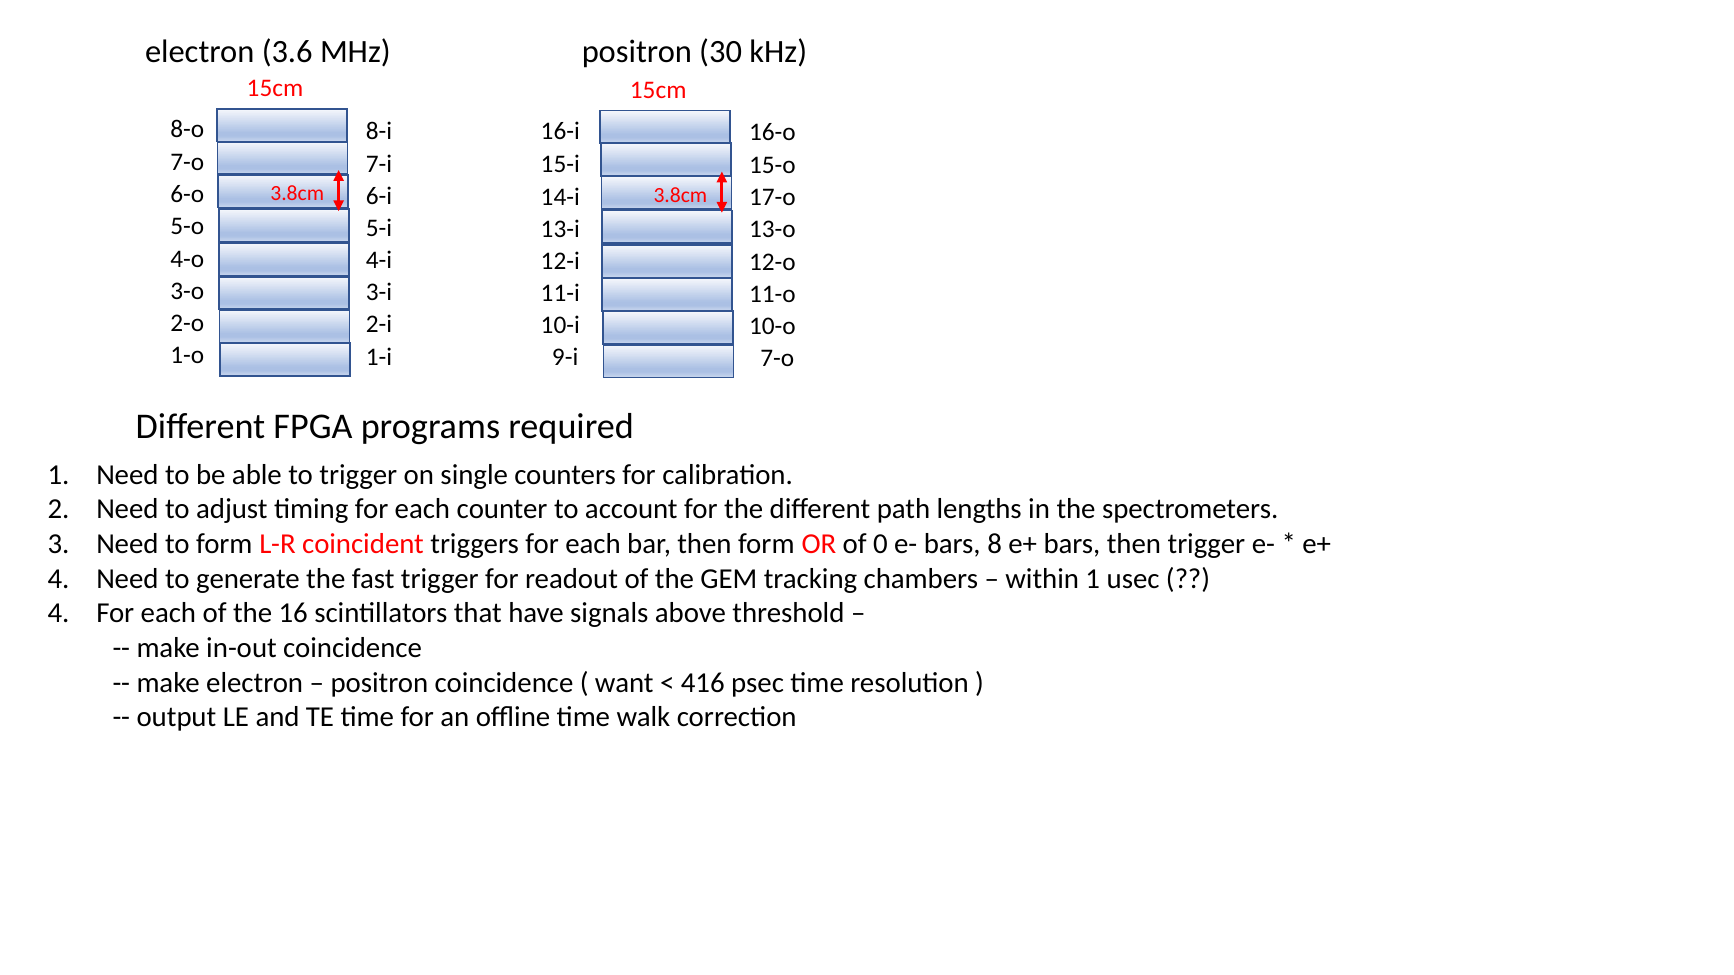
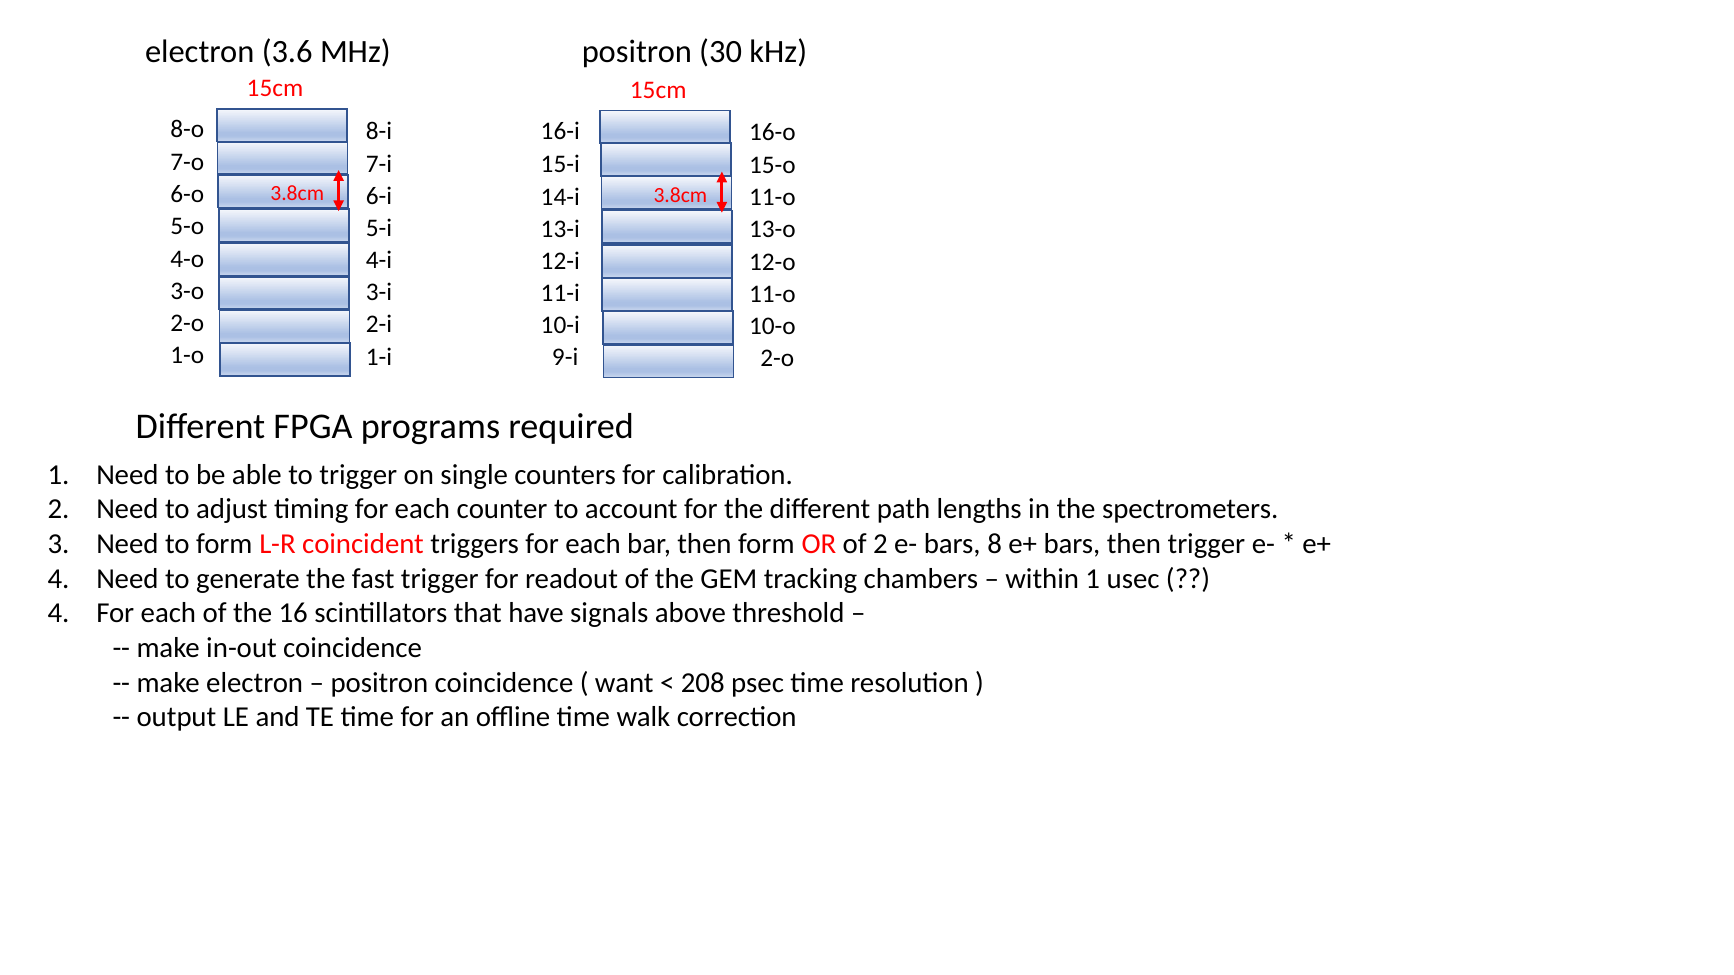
17-o: 17-o -> 11-o (772, 198)
7-o: 7-o -> 2-o (777, 358)
of 0: 0 -> 2 (880, 544)
416: 416 -> 208 (703, 683)
